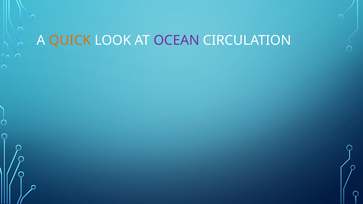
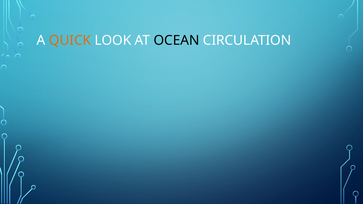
OCEAN colour: purple -> black (176, 40)
